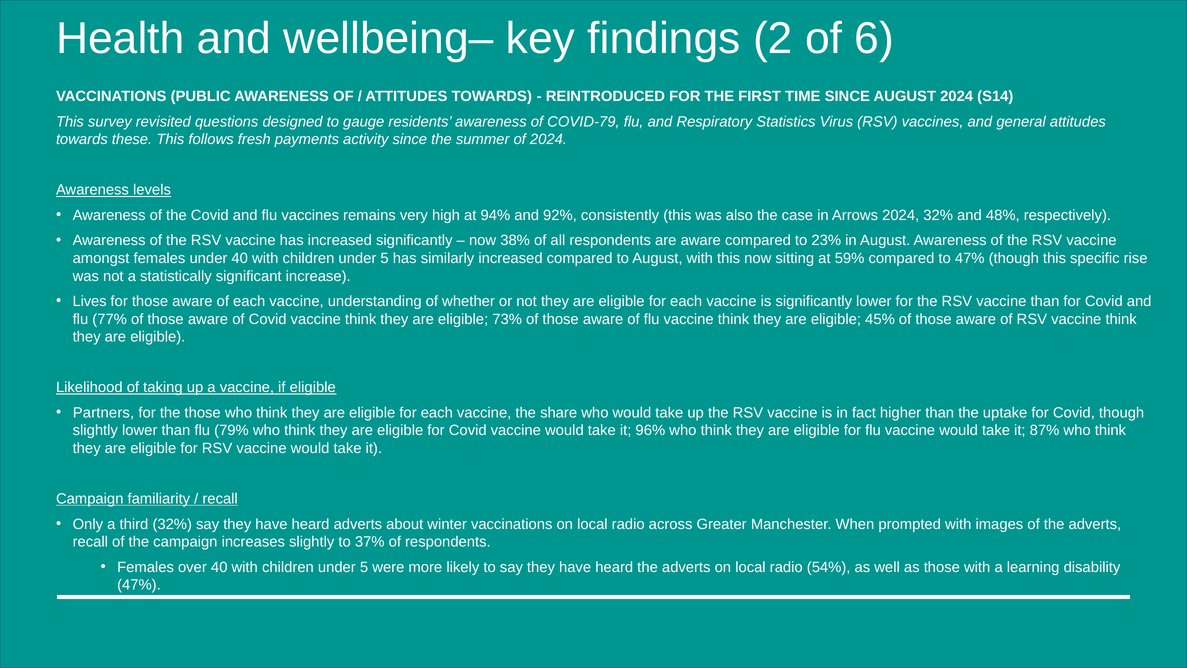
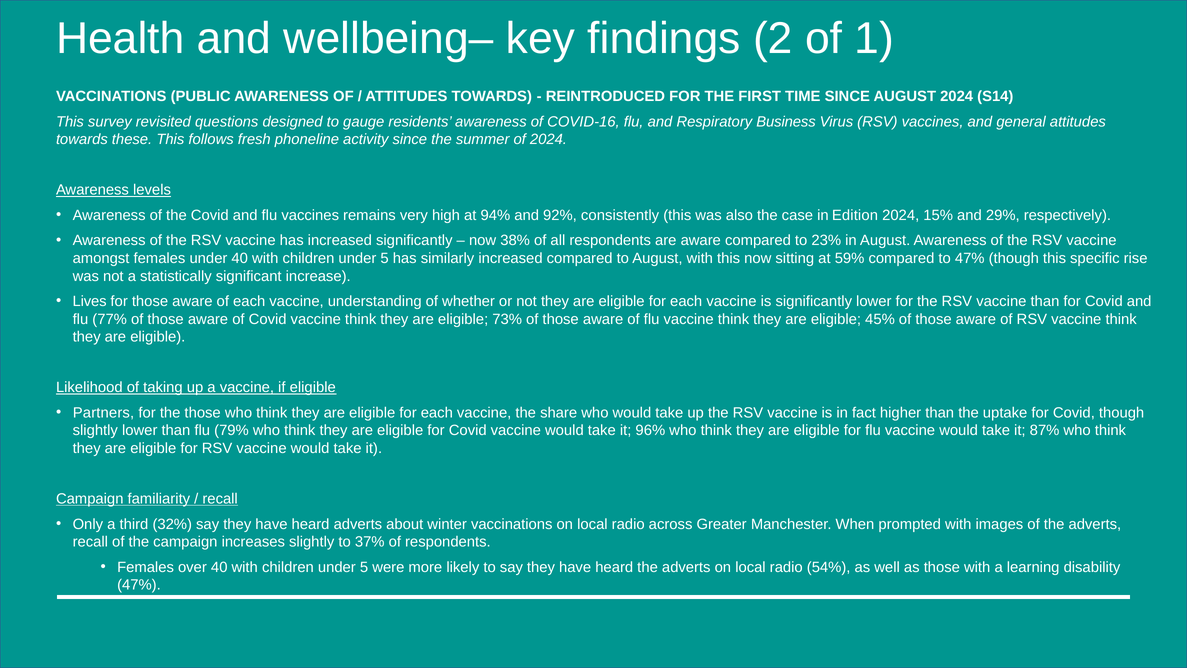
6: 6 -> 1 (874, 39)
COVID-79: COVID-79 -> COVID-16 (583, 122)
Statistics: Statistics -> Business (786, 122)
payments: payments -> phoneline (307, 139)
Arrows: Arrows -> Edition (855, 215)
2024 32%: 32% -> 15% (938, 215)
48%: 48% -> 29% (1003, 215)
